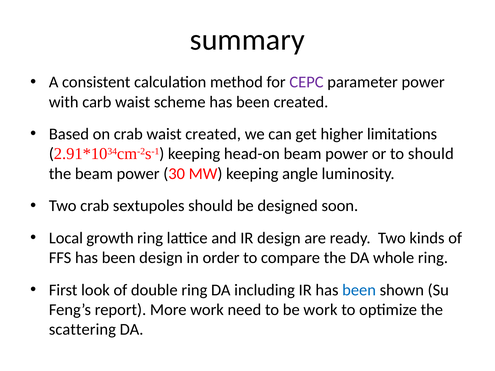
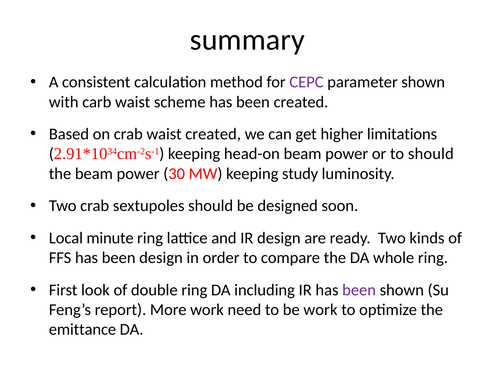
parameter power: power -> shown (423, 82)
angle: angle -> study (300, 174)
growth: growth -> minute (110, 238)
been colour: blue -> purple (359, 290)
scattering: scattering -> emittance (82, 330)
